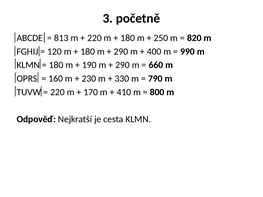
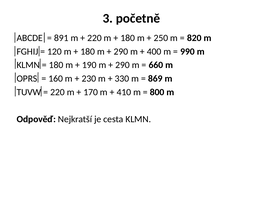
813: 813 -> 891 (61, 38)
790: 790 -> 869 (155, 79)
